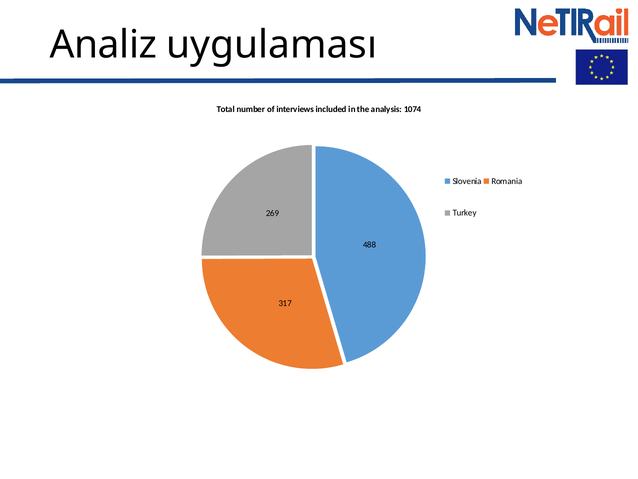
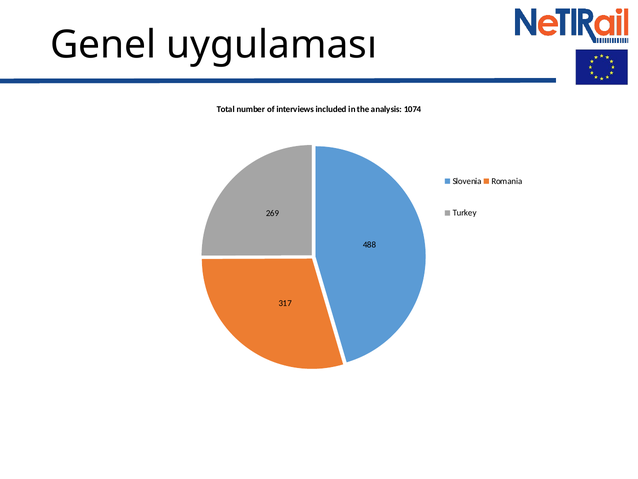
Analiz: Analiz -> Genel (103, 45)
